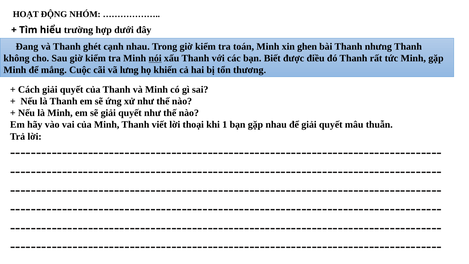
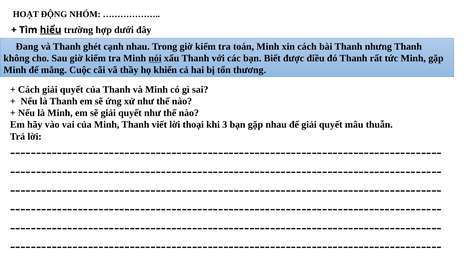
hiểu underline: none -> present (51, 30)
xin ghen: ghen -> cách (307, 47)
lưng: lưng -> thầy (129, 70)
1: 1 -> 3 (225, 125)
